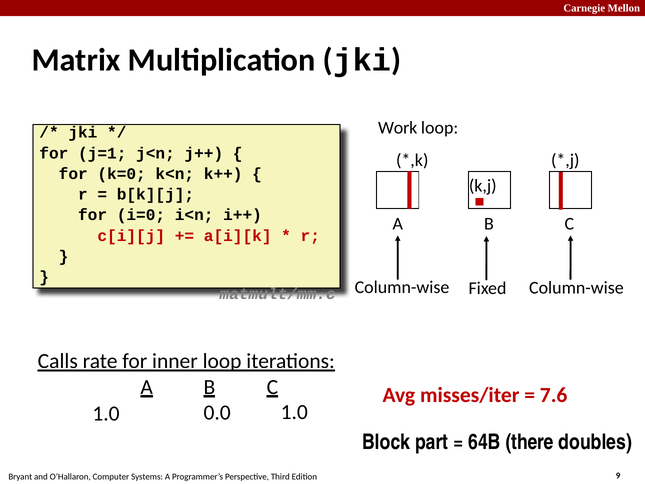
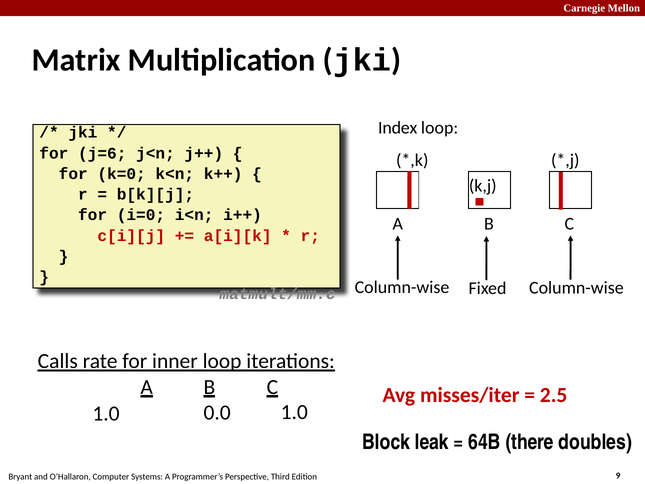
Work: Work -> Index (398, 128)
j=1: j=1 -> j=6 (102, 153)
7.6: 7.6 -> 2.5 (554, 395)
part: part -> leak (432, 442)
